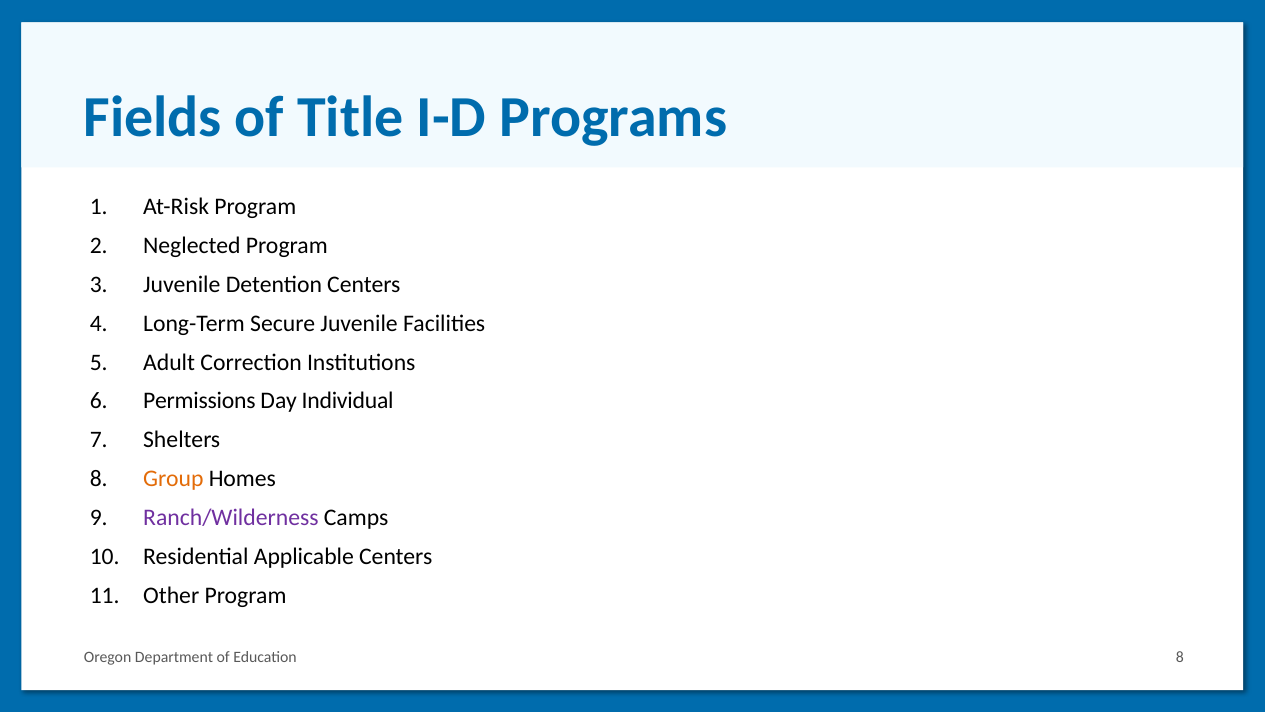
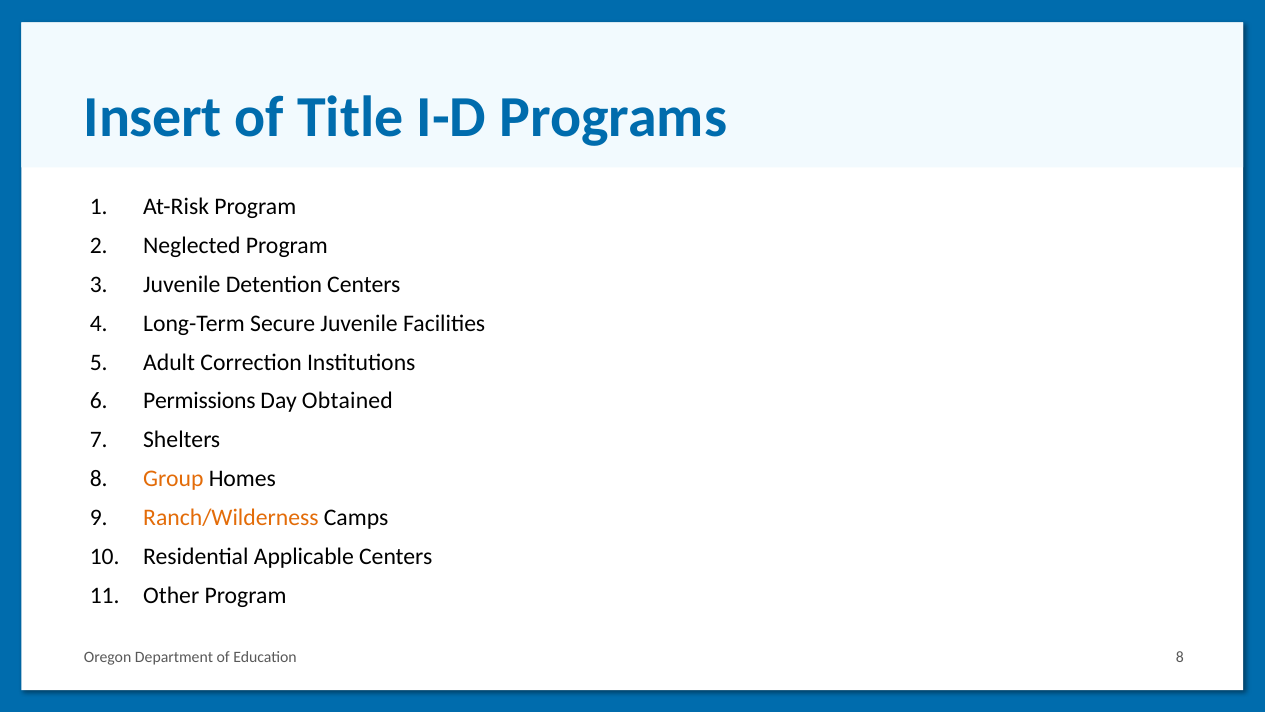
Fields: Fields -> Insert (153, 118)
Individual: Individual -> Obtained (347, 401)
Ranch/Wilderness colour: purple -> orange (231, 517)
